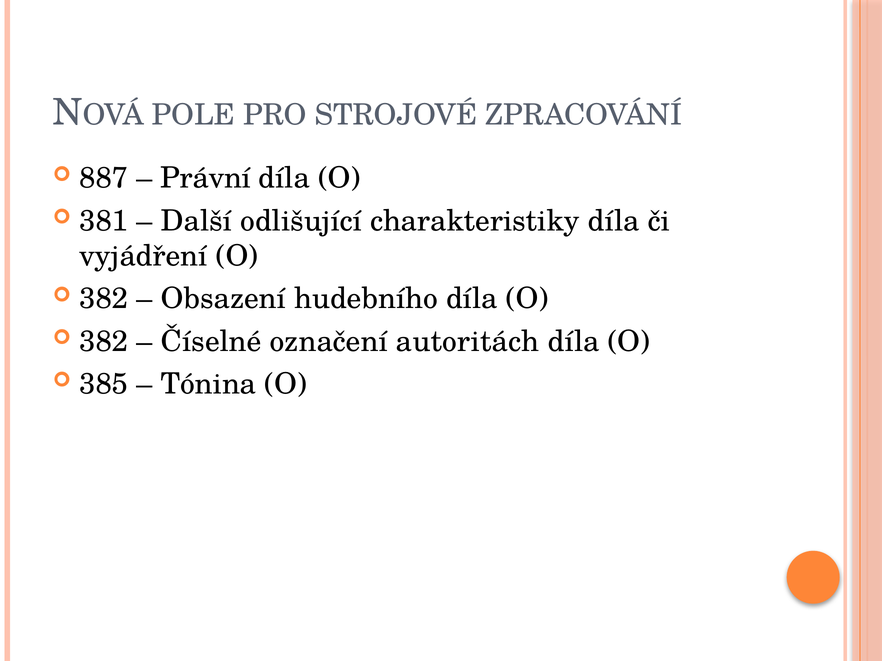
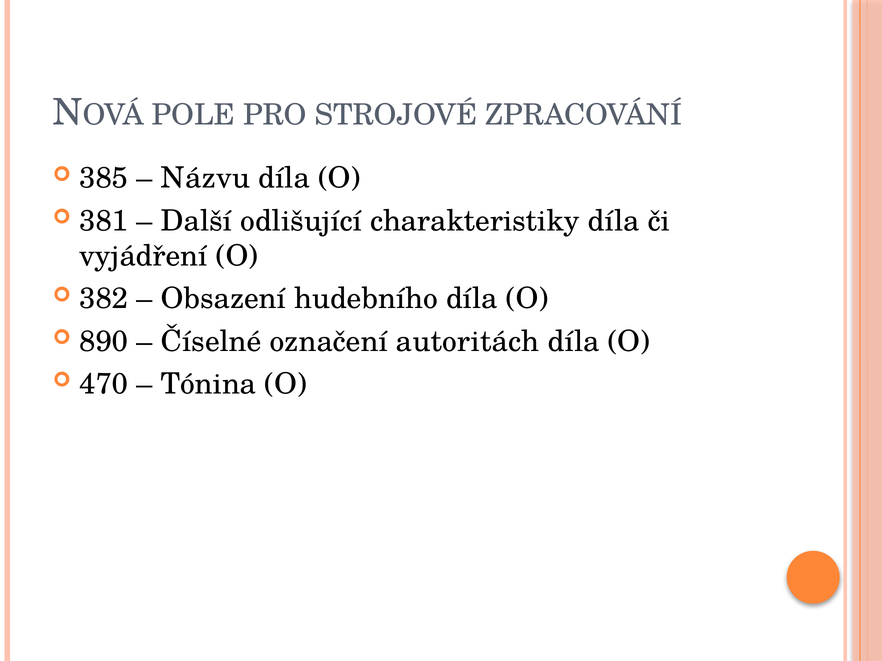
887: 887 -> 385 (104, 178)
Právní: Právní -> Názvu (205, 178)
382: 382 -> 890 (104, 342)
385: 385 -> 470 (104, 384)
